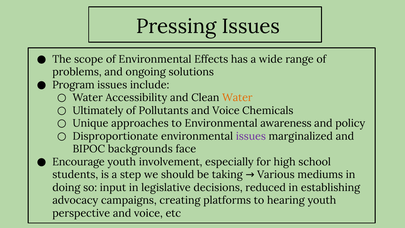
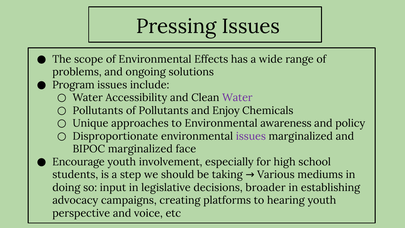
Water colour: orange -> purple (237, 98)
Ultimately: Ultimately -> Pollutants (98, 110)
Pollutants and Voice: Voice -> Enjoy (226, 110)
BIPOC backgrounds: backgrounds -> marginalized (140, 149)
reduced: reduced -> broader (266, 187)
